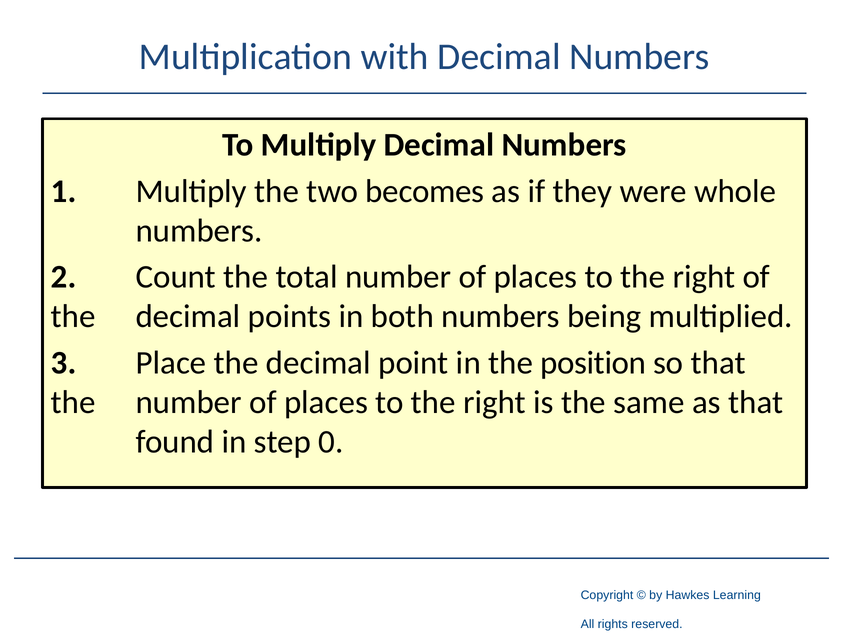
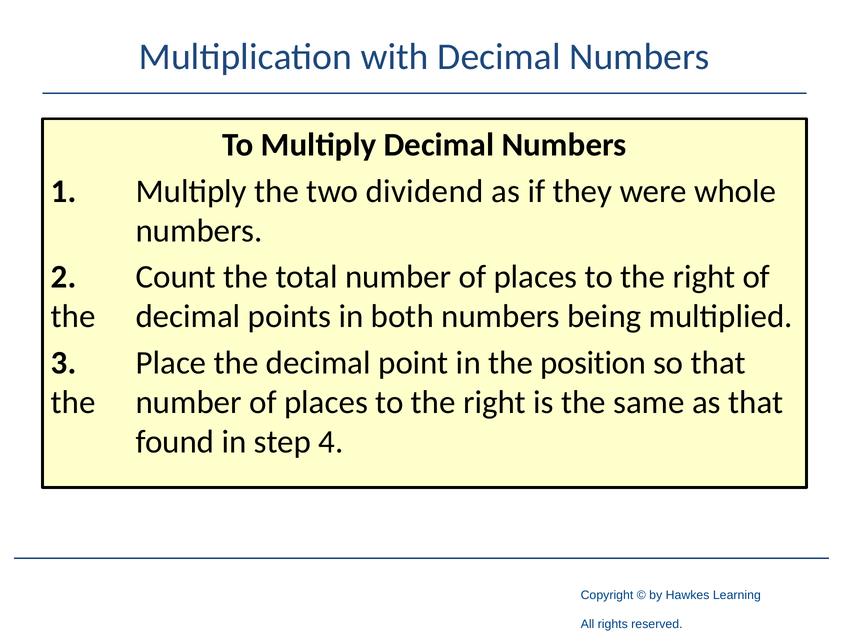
becomes: becomes -> dividend (425, 191)
0: 0 -> 4 (331, 443)
